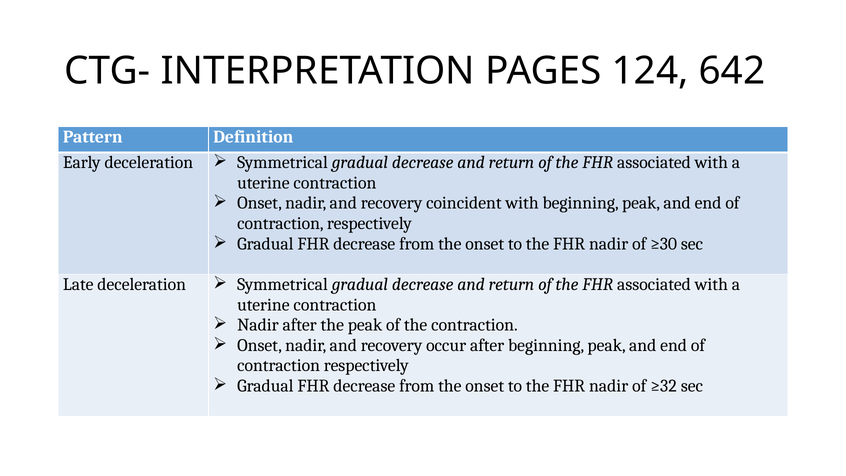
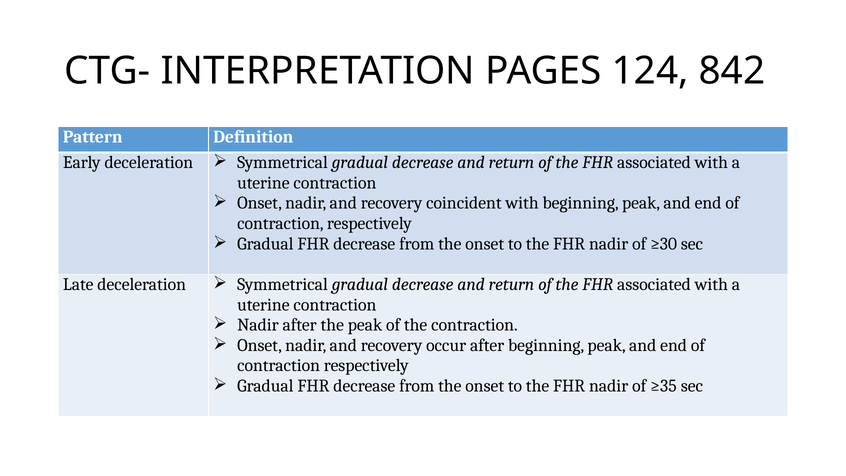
642: 642 -> 842 (732, 71)
≥32: ≥32 -> ≥35 (663, 386)
